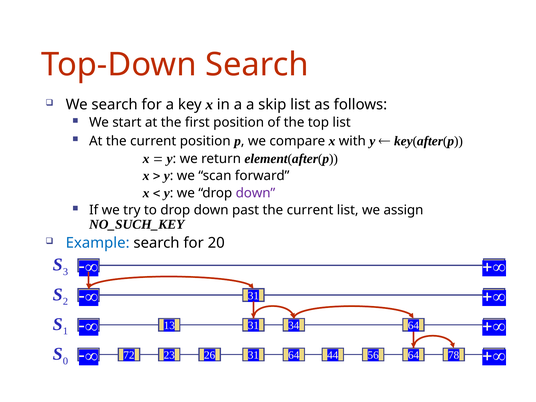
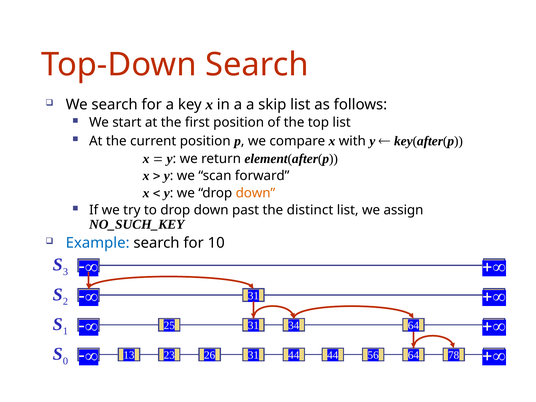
down colour: purple -> orange (255, 193)
past the current: current -> distinct (310, 210)
20: 20 -> 10 (216, 243)
13: 13 -> 25 (169, 326)
72: 72 -> 13 (129, 355)
31 64: 64 -> 44 (294, 355)
